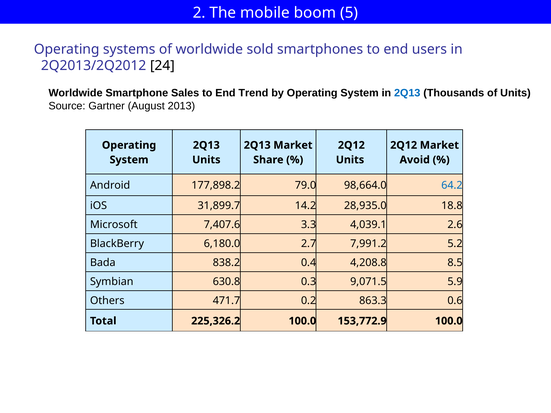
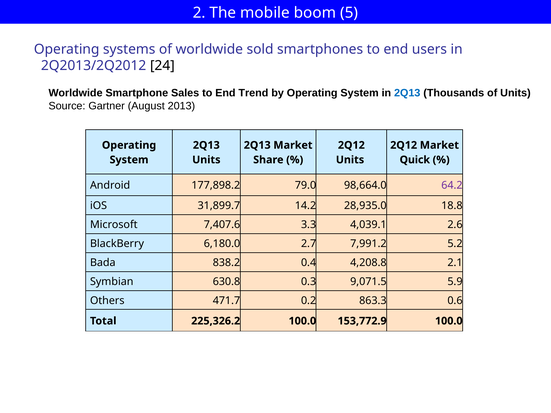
Avoid: Avoid -> Quick (415, 160)
64.2 colour: blue -> purple (452, 186)
8.5: 8.5 -> 2.1 (455, 263)
